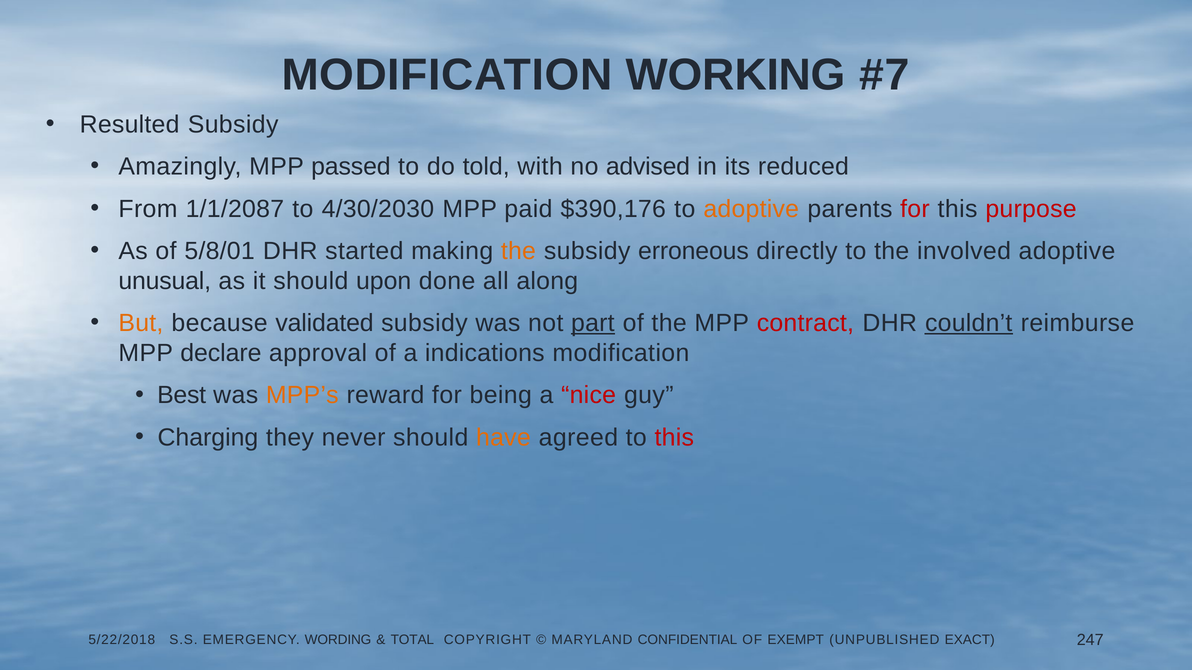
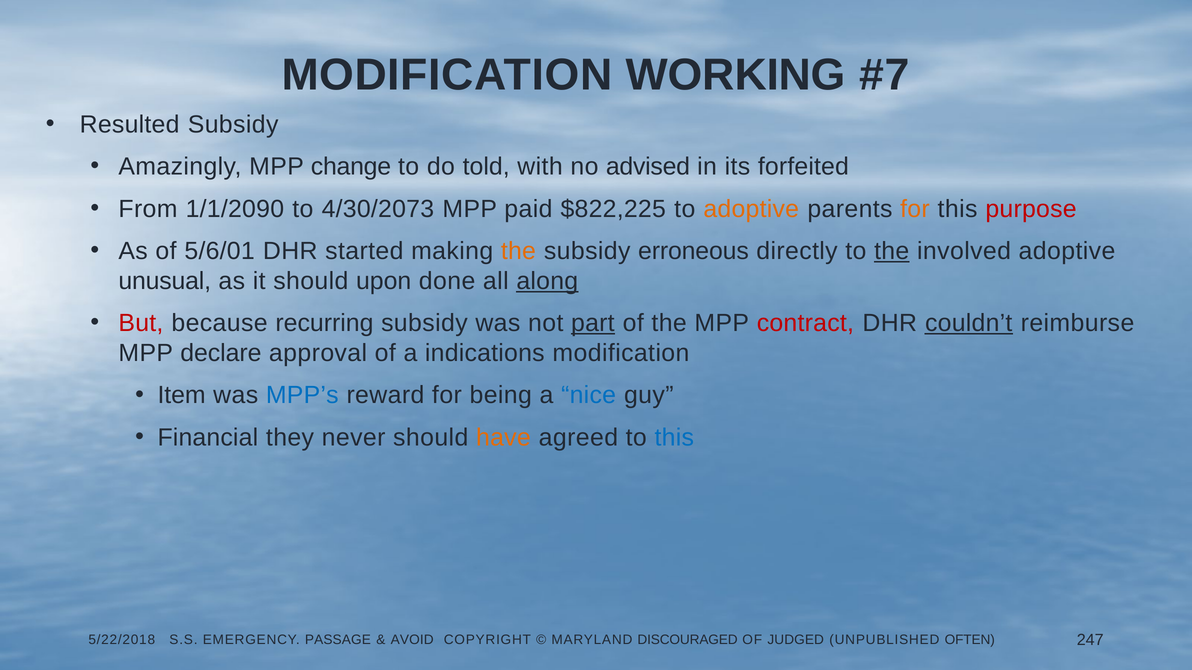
passed: passed -> change (351, 167)
reduced: reduced -> forfeited (803, 167)
1/1/2087: 1/1/2087 -> 1/1/2090 (235, 209)
4/30/2030: 4/30/2030 -> 4/30/2073 (378, 209)
$390,176: $390,176 -> $822,225 (613, 209)
for colour: red -> orange (915, 209)
5/8/01: 5/8/01 -> 5/6/01 (220, 251)
the underline: none -> present (892, 251)
along underline: none -> present (547, 281)
But colour: orange -> red (141, 323)
validated: validated -> recurring (324, 323)
Best: Best -> Item (182, 396)
MPP’s colour: orange -> blue (302, 396)
nice colour: red -> blue (589, 396)
Charging: Charging -> Financial (208, 438)
this colour: red -> blue (674, 438)
WORDING: WORDING -> PASSAGE (338, 640)
TOTAL: TOTAL -> AVOID (412, 640)
CONFIDENTIAL: CONFIDENTIAL -> DISCOURAGED (688, 640)
EXEMPT: EXEMPT -> JUDGED (796, 640)
EXACT: EXACT -> OFTEN (970, 640)
